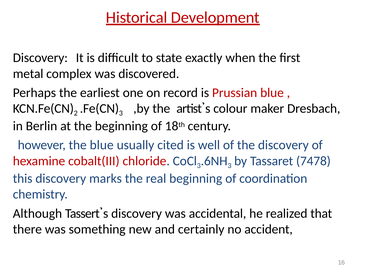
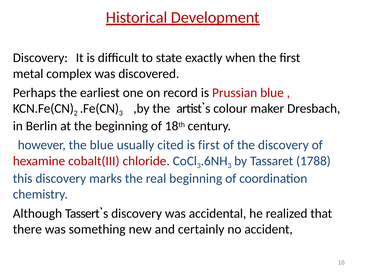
is well: well -> first (209, 145)
7478: 7478 -> 1788 (313, 161)
